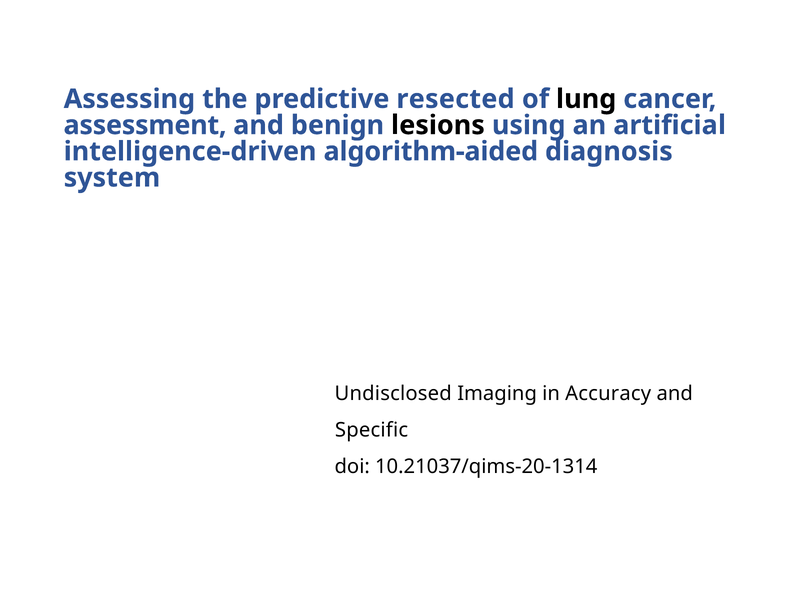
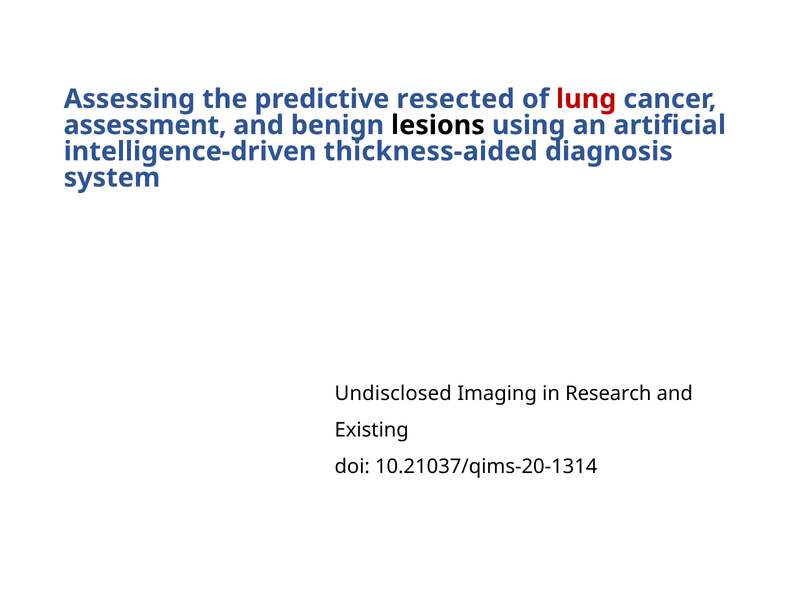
lung colour: black -> red (586, 99)
algorithm-aided: algorithm-aided -> thickness-aided (431, 151)
Accuracy: Accuracy -> Research (608, 394)
Specific: Specific -> Existing (372, 430)
